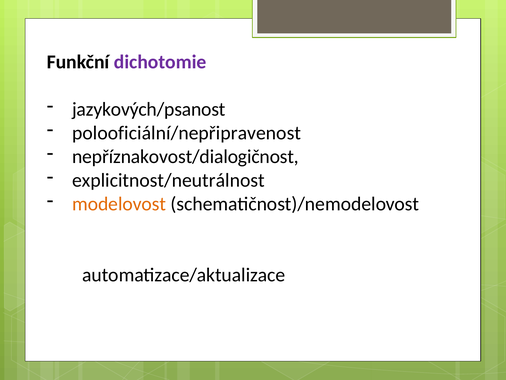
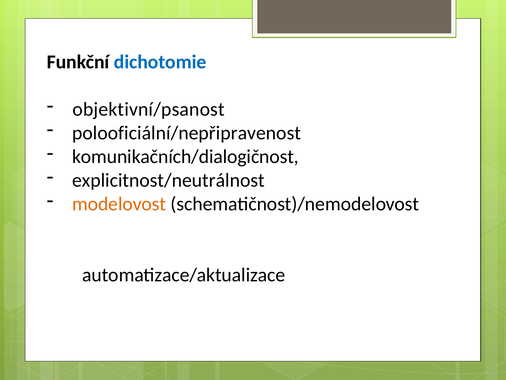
dichotomie colour: purple -> blue (160, 62)
jazykových/psanost: jazykových/psanost -> objektivní/psanost (149, 109)
nepříznakovost/dialogičnost: nepříznakovost/dialogičnost -> komunikačních/dialogičnost (185, 156)
